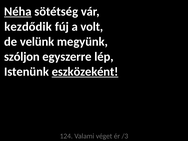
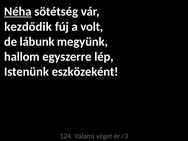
velünk: velünk -> lábunk (37, 42)
szóljon: szóljon -> hallom (22, 57)
eszközeként underline: present -> none (85, 72)
